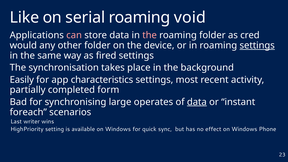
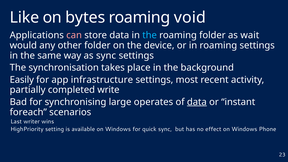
serial: serial -> bytes (85, 17)
the colour: pink -> light blue (150, 35)
cred: cred -> wait (250, 35)
settings underline: present -> none (257, 45)
as fired: fired -> sync (106, 56)
characteristics: characteristics -> infrastructure (102, 80)
form: form -> write (108, 90)
